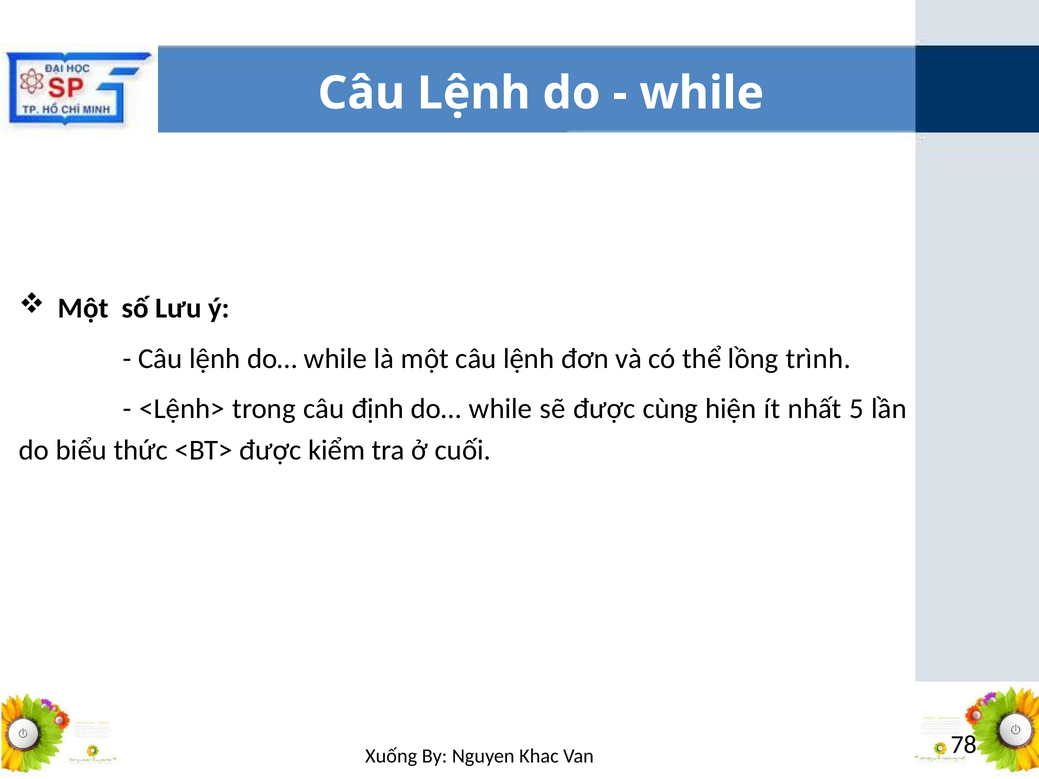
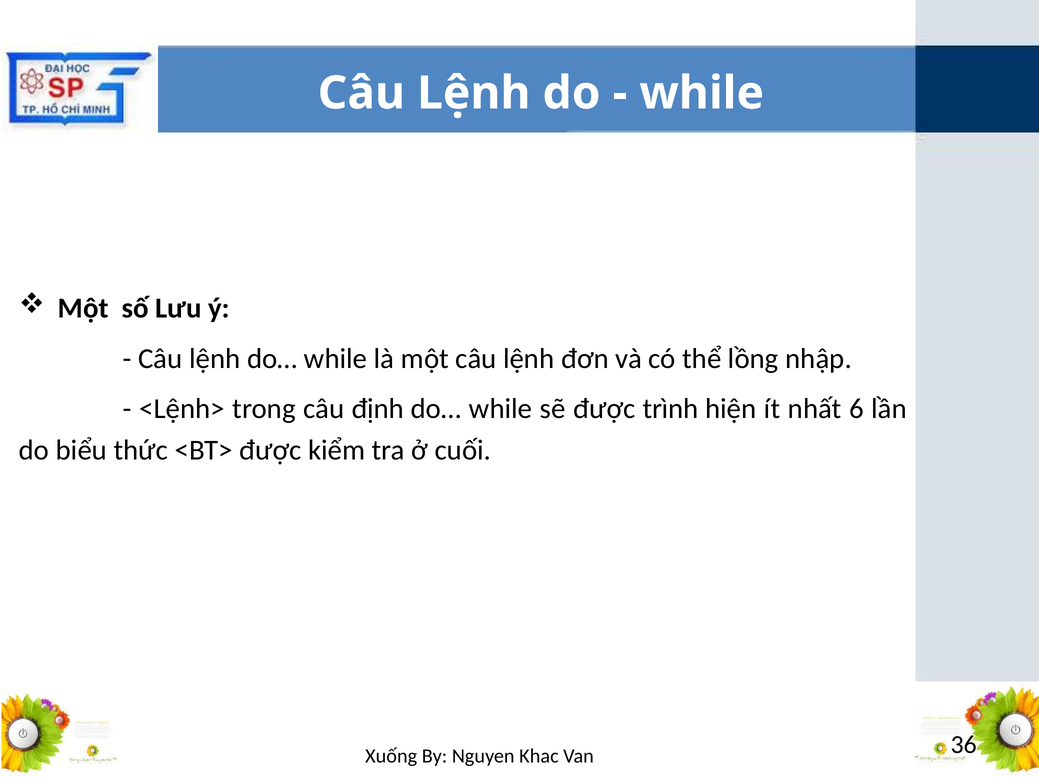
trình: trình -> nhập (818, 359)
cùng: cùng -> trình (670, 409)
5: 5 -> 6 (856, 409)
78: 78 -> 36 (964, 745)
